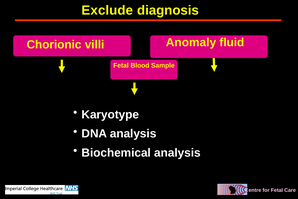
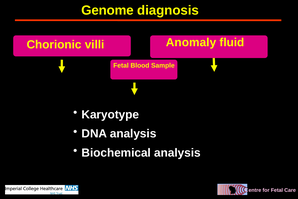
Exclude: Exclude -> Genome (107, 10)
